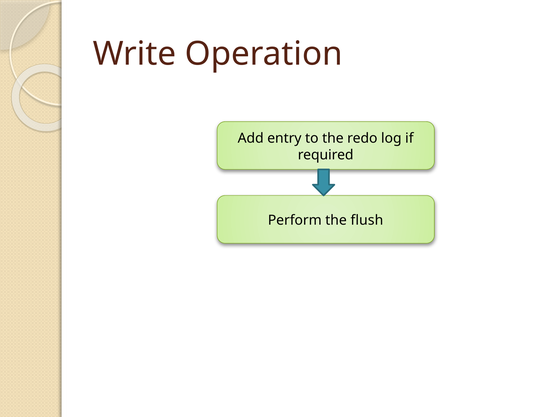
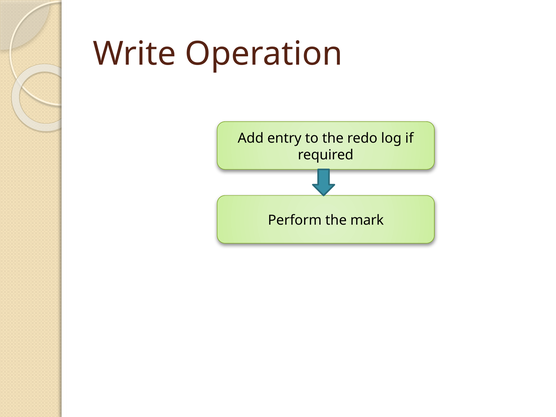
flush: flush -> mark (367, 220)
